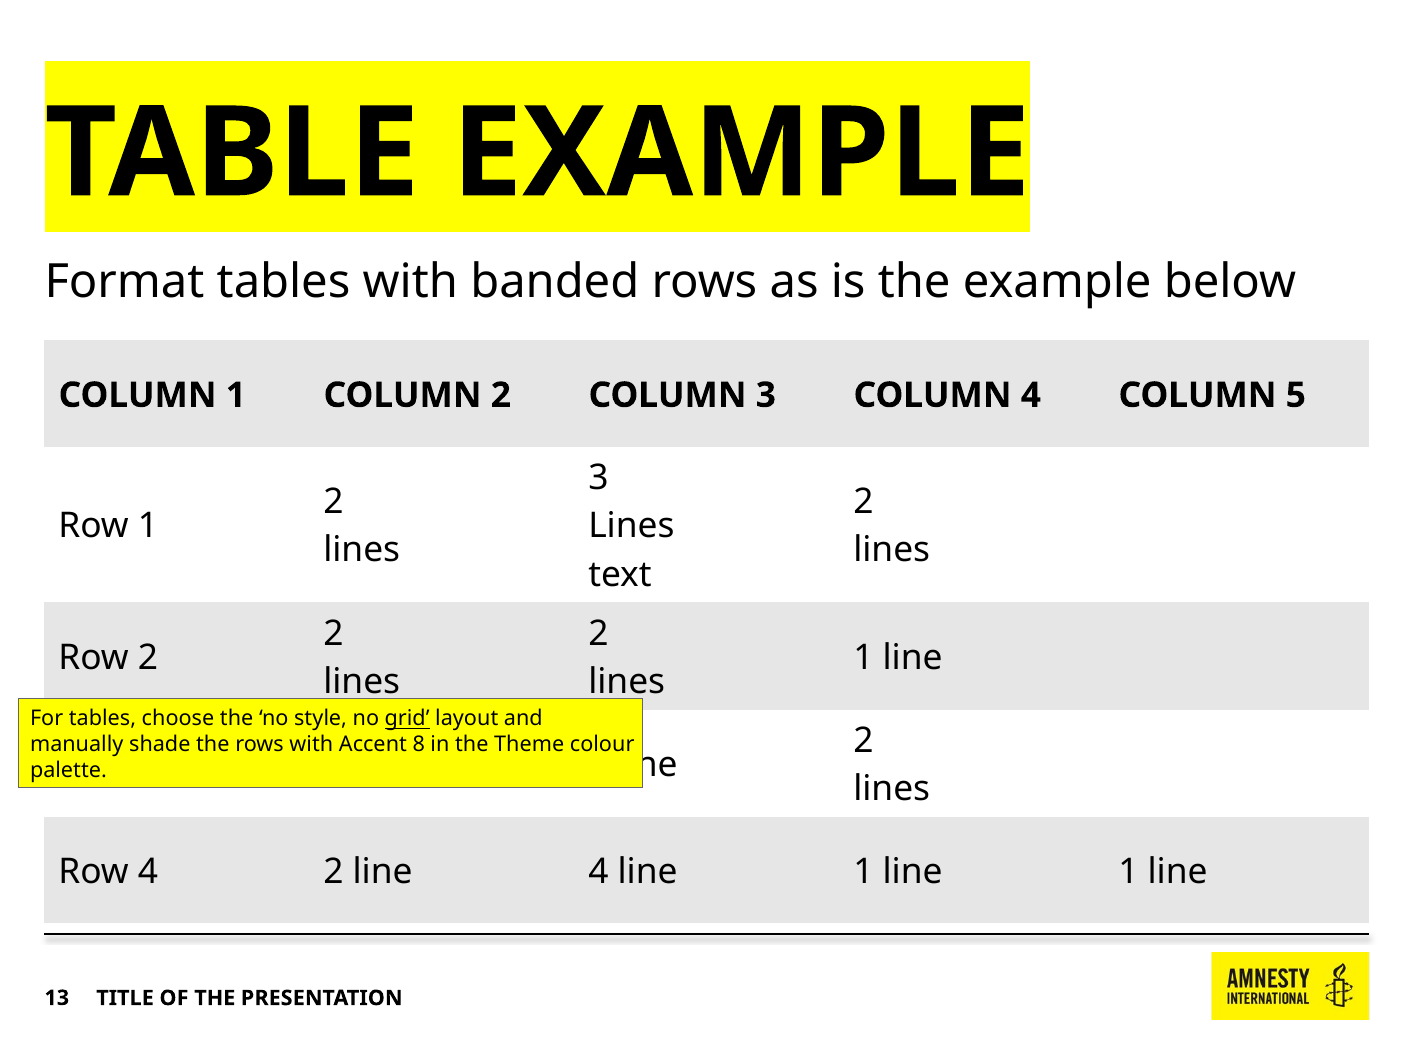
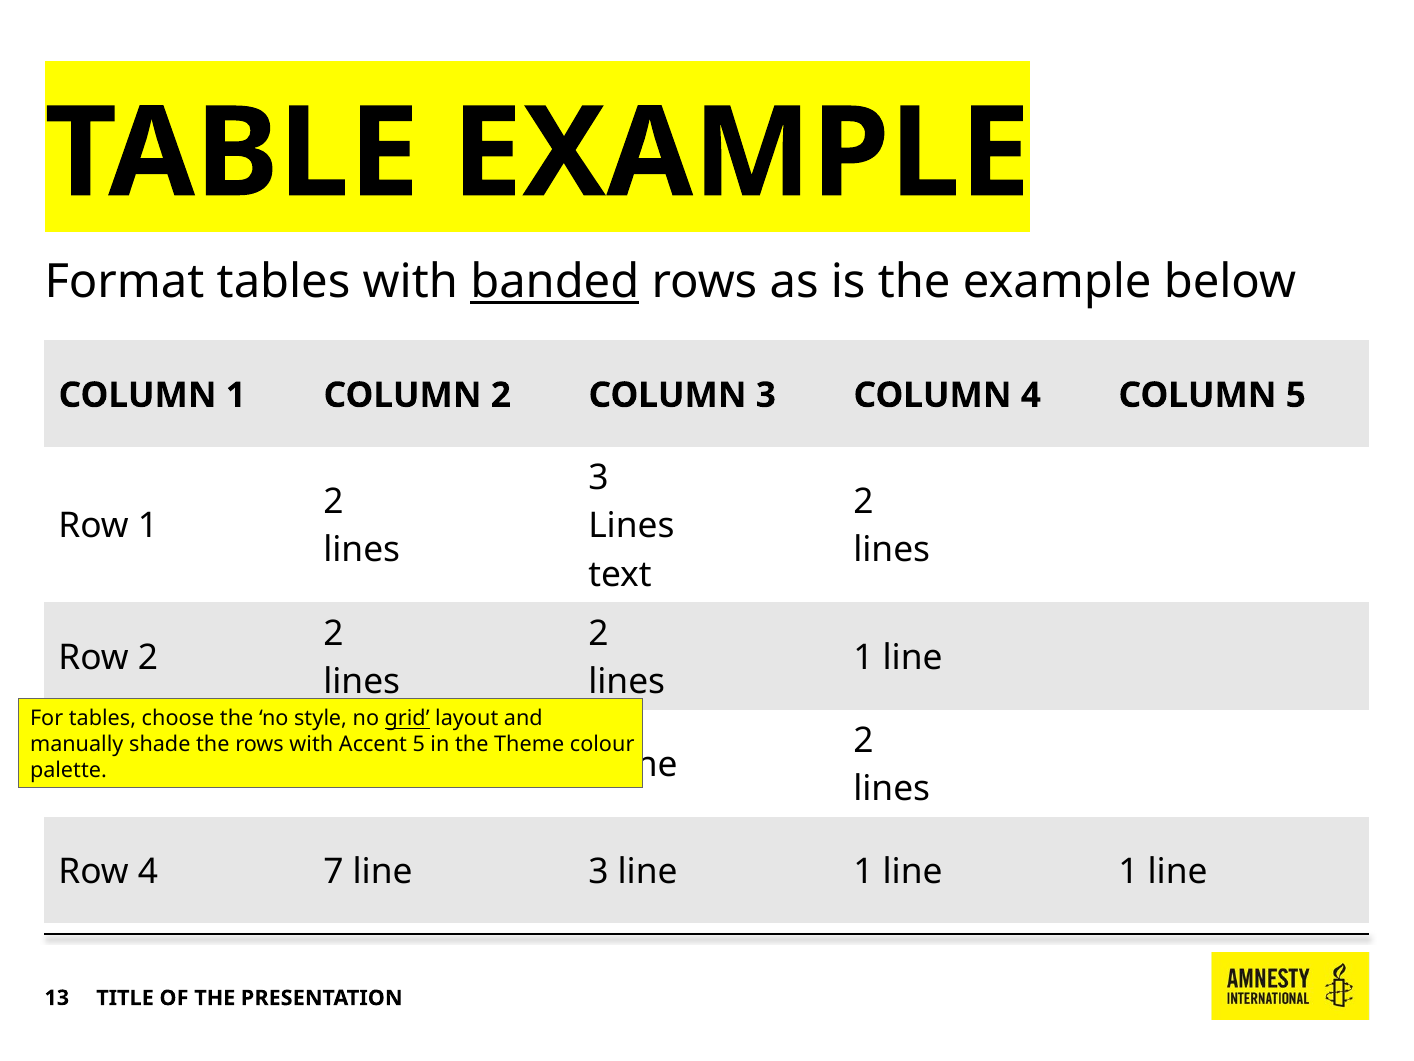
banded underline: none -> present (555, 282)
Accent 8: 8 -> 5 (419, 744)
4 2: 2 -> 7 (333, 872)
line 4: 4 -> 3 (598, 872)
